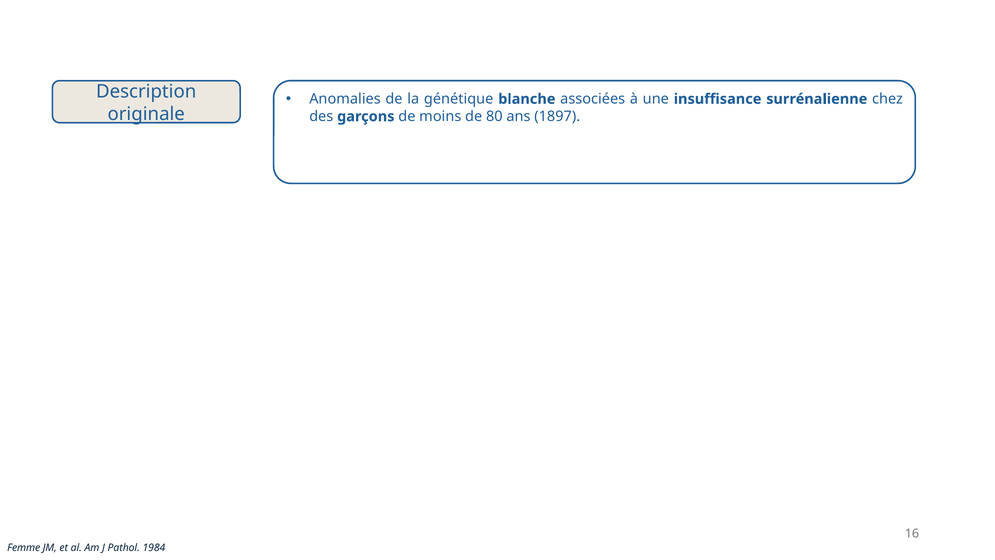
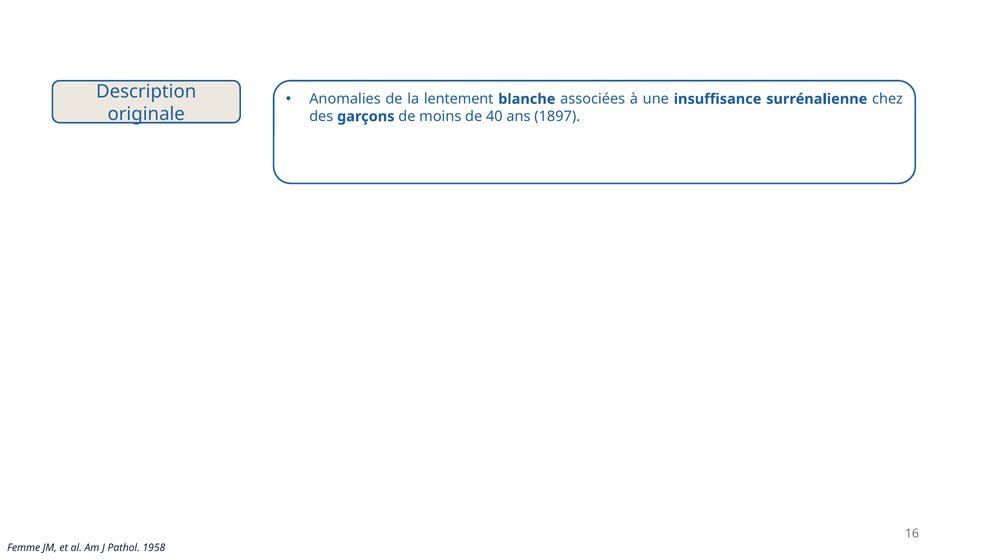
génétique: génétique -> lentement (459, 99)
80: 80 -> 40 (494, 116)
1984: 1984 -> 1958 (154, 548)
